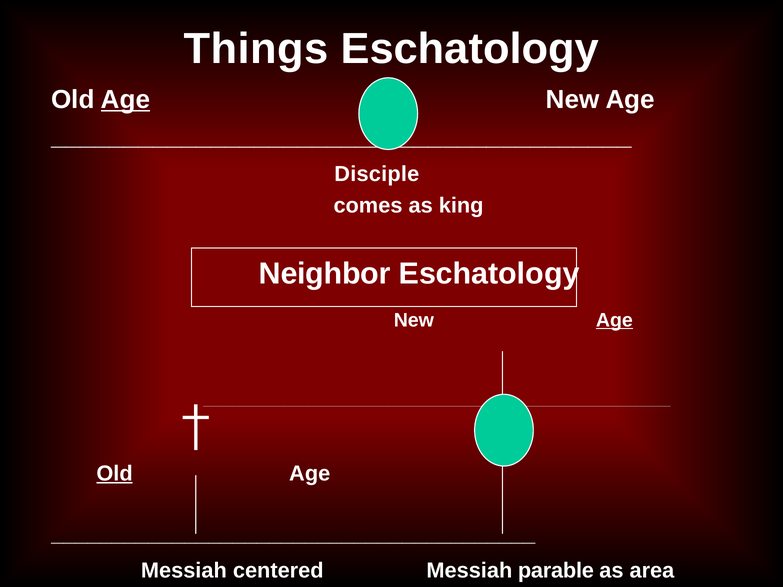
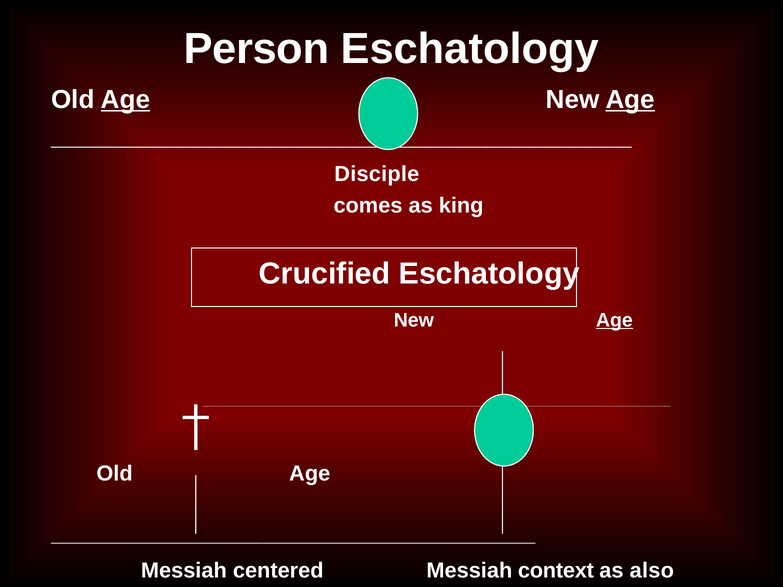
Things: Things -> Person (256, 49)
Age underline: none -> present (630, 100)
Neighbor: Neighbor -> Crucified (325, 274)
Old underline: present -> none (115, 474)
parable: parable -> context (556, 571)
area: area -> also (652, 571)
